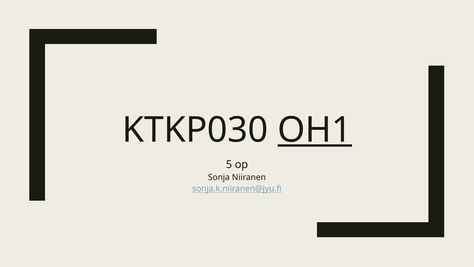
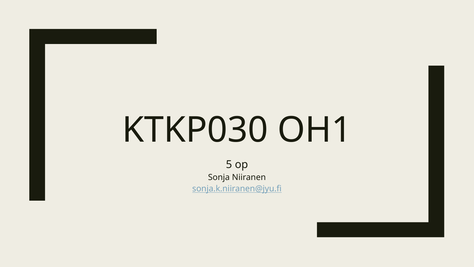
OH1 underline: present -> none (315, 130)
